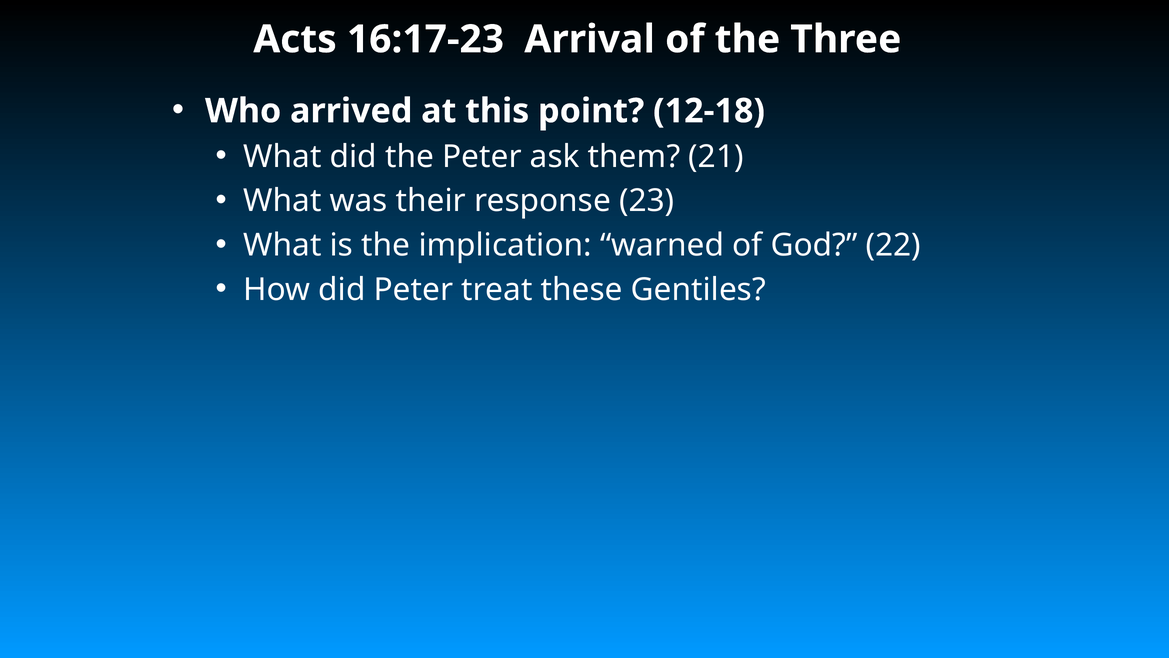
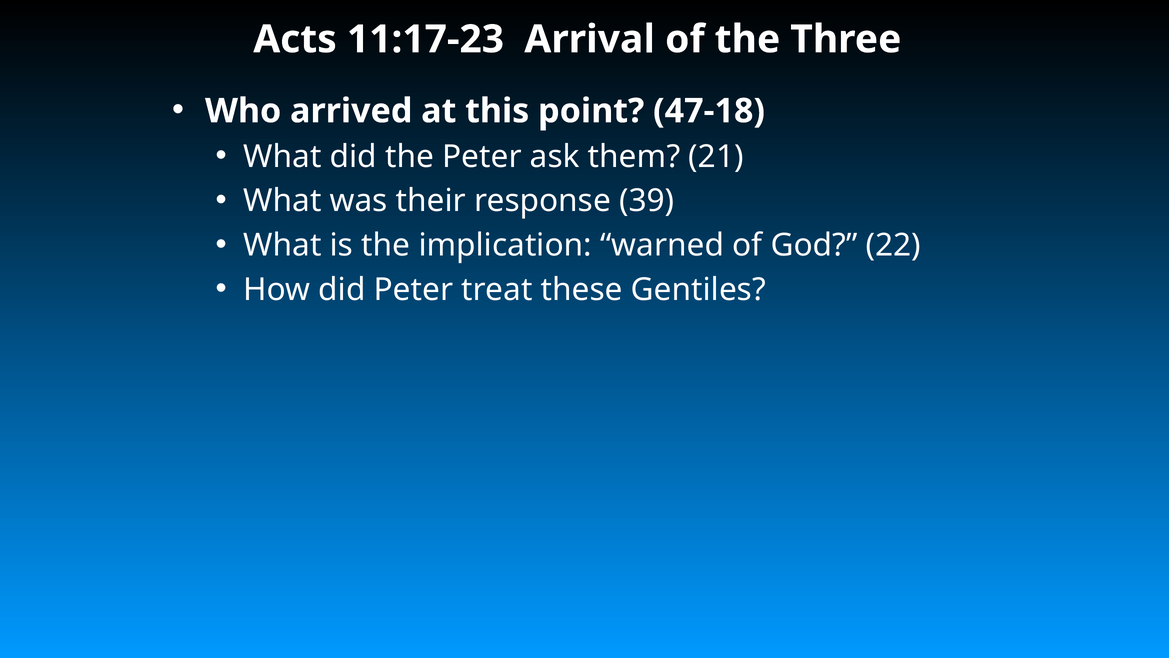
16:17-23: 16:17-23 -> 11:17-23 (425, 39)
12-18: 12-18 -> 47-18 (709, 111)
23: 23 -> 39 (647, 201)
